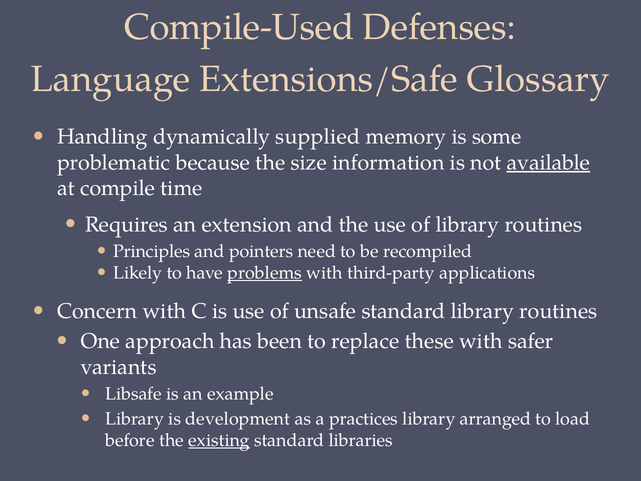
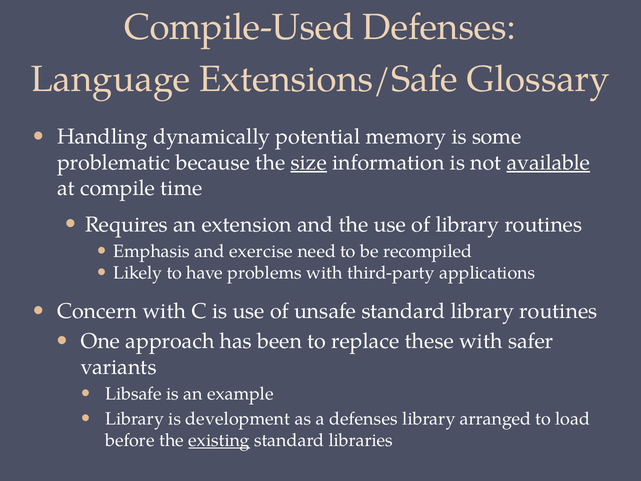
supplied: supplied -> potential (318, 137)
size underline: none -> present (309, 162)
Principles: Principles -> Emphasis (152, 251)
pointers: pointers -> exercise (261, 251)
problems underline: present -> none (265, 273)
a practices: practices -> defenses (363, 419)
